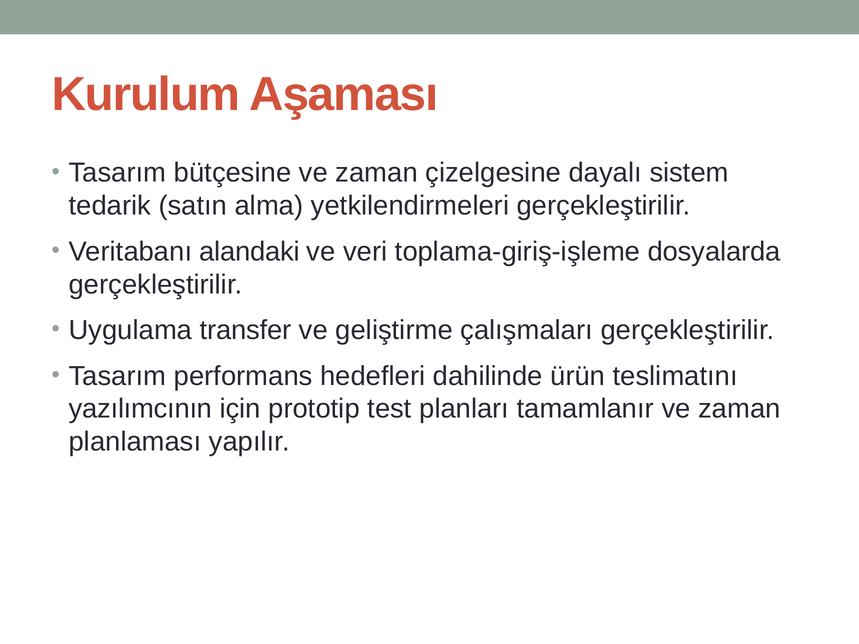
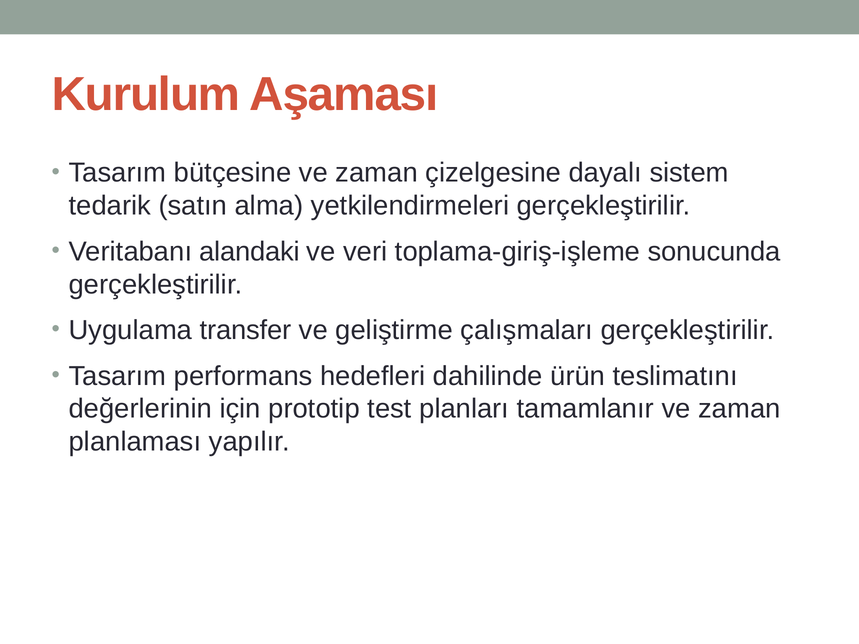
dosyalarda: dosyalarda -> sonucunda (714, 252)
yazılımcının: yazılımcının -> değerlerinin (140, 409)
